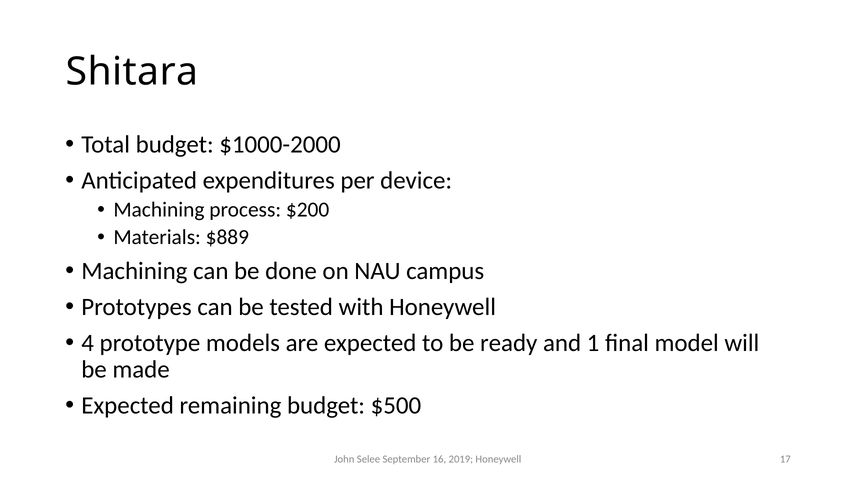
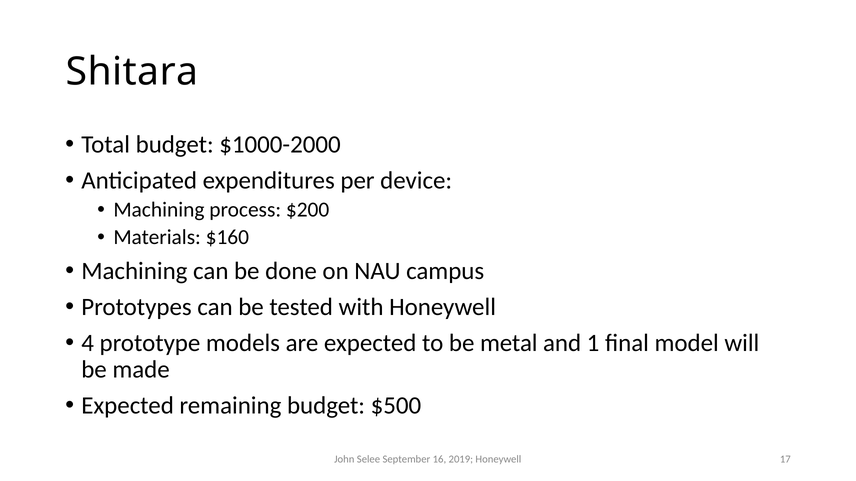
$889: $889 -> $160 (227, 238)
ready: ready -> metal (509, 343)
